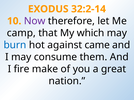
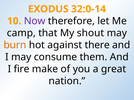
32:2-14: 32:2-14 -> 32:0-14 (89, 9)
which: which -> shout (90, 33)
burn colour: blue -> orange (15, 45)
came: came -> there (97, 45)
